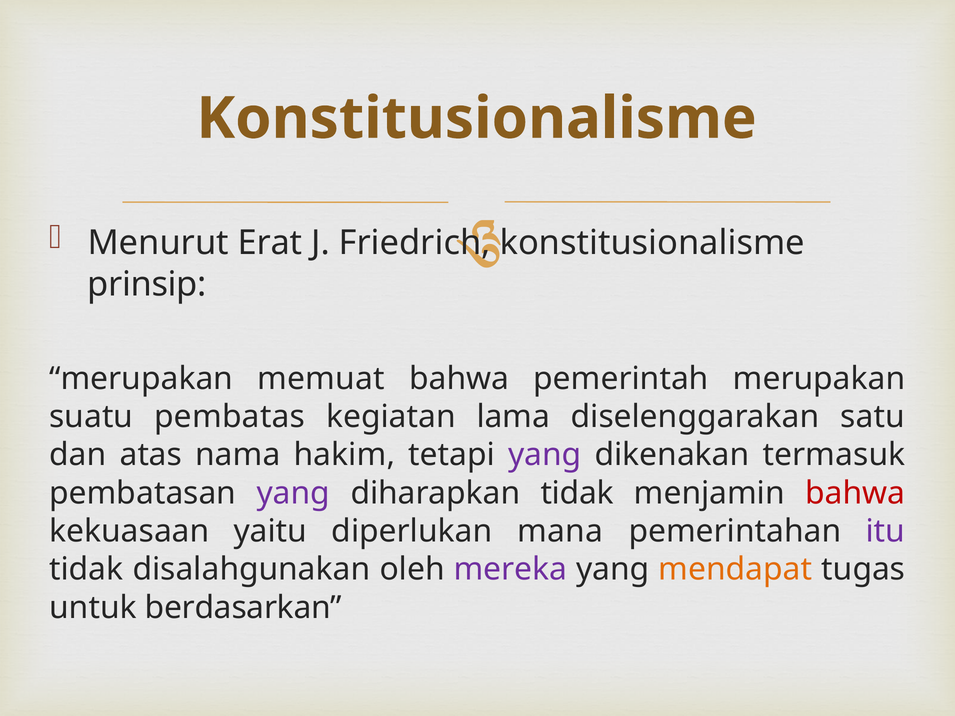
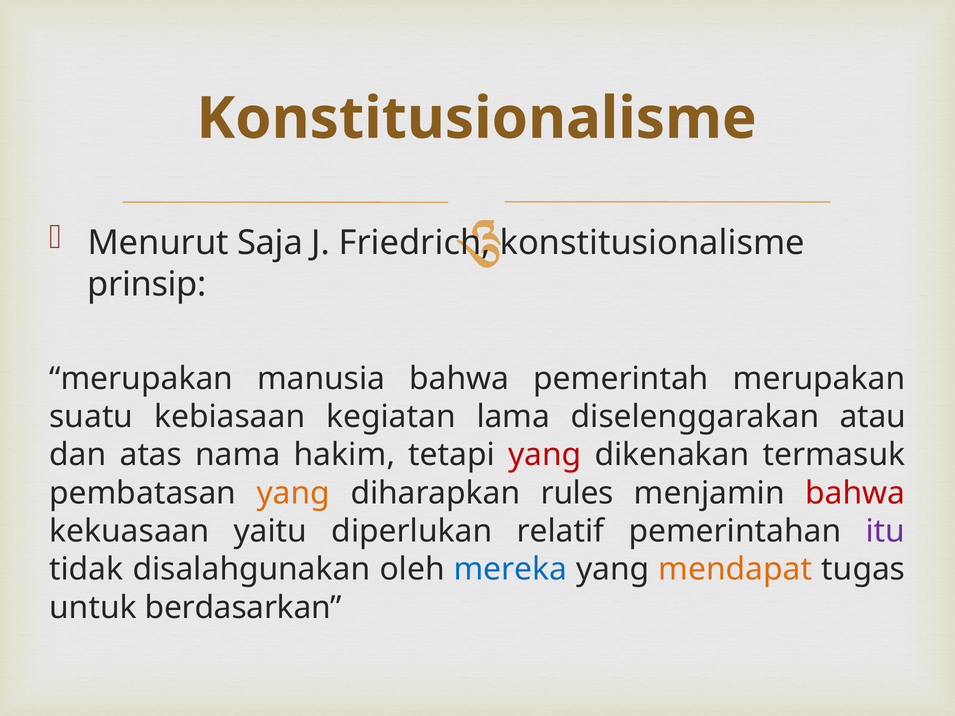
Erat: Erat -> Saja (270, 243)
memuat: memuat -> manusia (321, 379)
pembatas: pembatas -> kebiasaan (230, 417)
satu: satu -> atau (873, 417)
yang colour: purple -> red (545, 455)
yang colour: purple -> orange (293, 493)
diharapkan tidak: tidak -> rules (577, 493)
mana: mana -> relatif (560, 531)
mereka colour: purple -> blue (510, 570)
